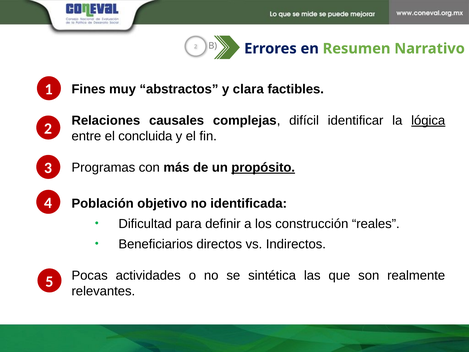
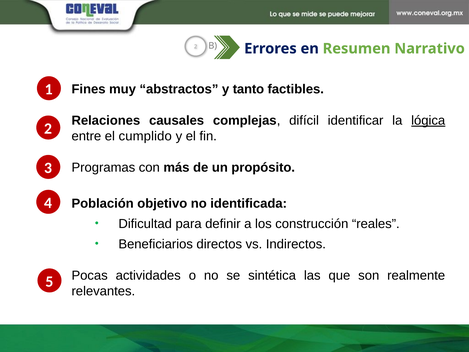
clara: clara -> tanto (248, 89)
concluida: concluida -> cumplido (145, 136)
propósito underline: present -> none (263, 167)
